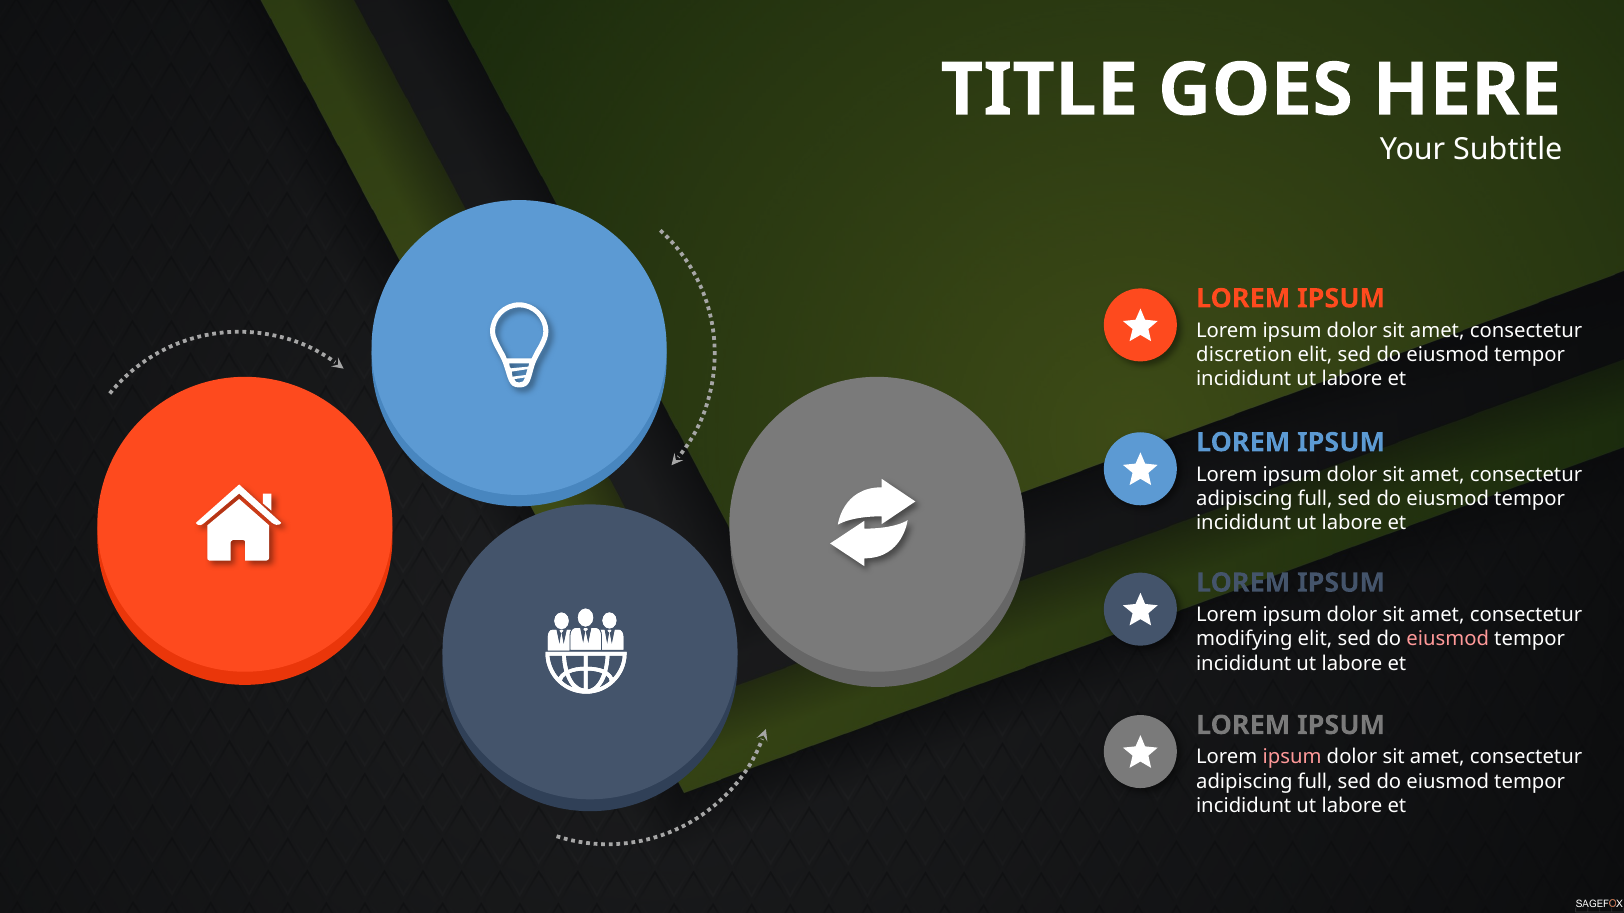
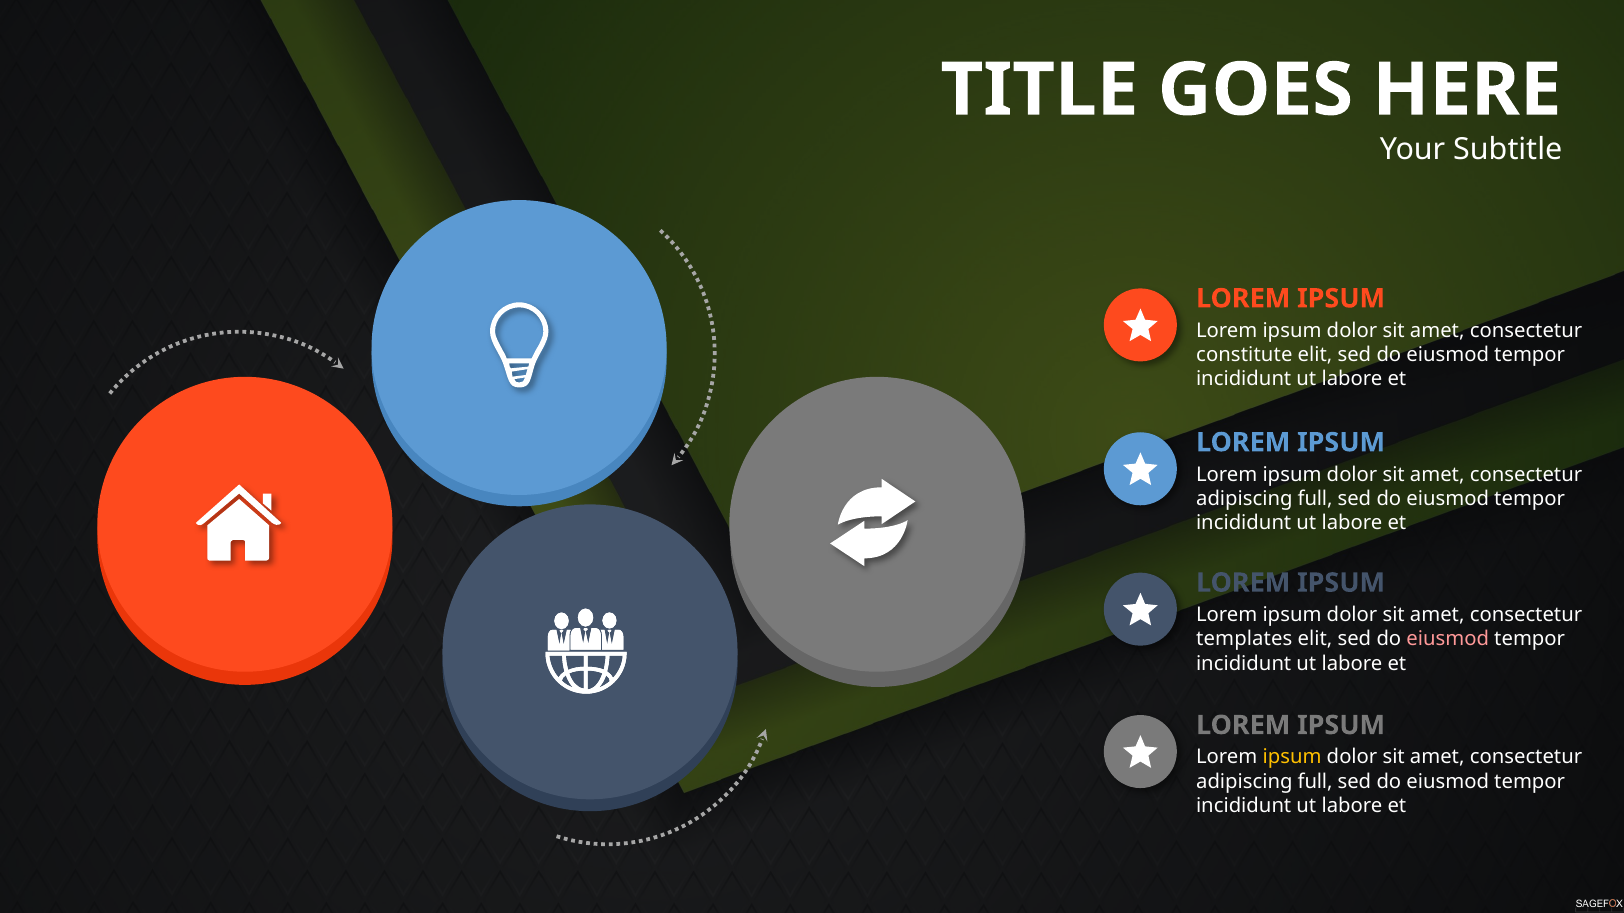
discretion: discretion -> constitute (1244, 355)
modifying: modifying -> templates (1244, 639)
ipsum colour: pink -> yellow (1292, 758)
